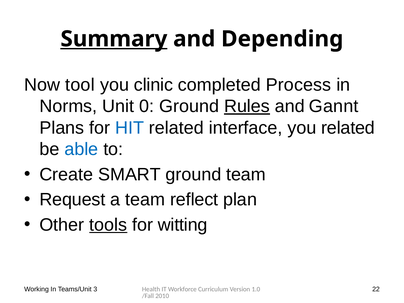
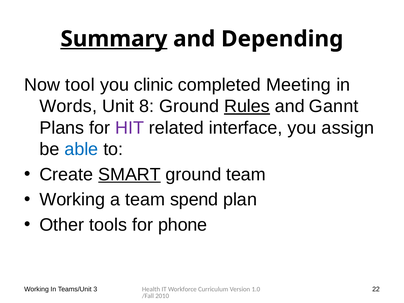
Process: Process -> Meeting (298, 85)
Norms: Norms -> Words (68, 106)
0: 0 -> 8 (147, 106)
HIT colour: blue -> purple (130, 128)
you related: related -> assign (348, 128)
SMART underline: none -> present (130, 175)
Request: Request -> Working (72, 200)
reflect: reflect -> spend (194, 200)
tools underline: present -> none (108, 225)
witting: witting -> phone (183, 225)
